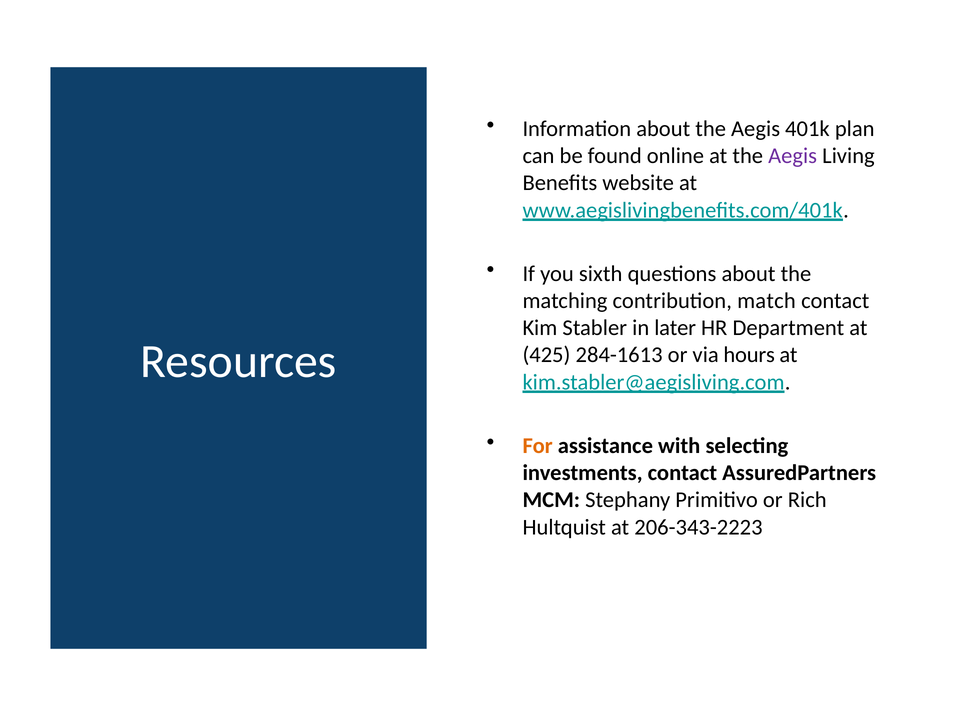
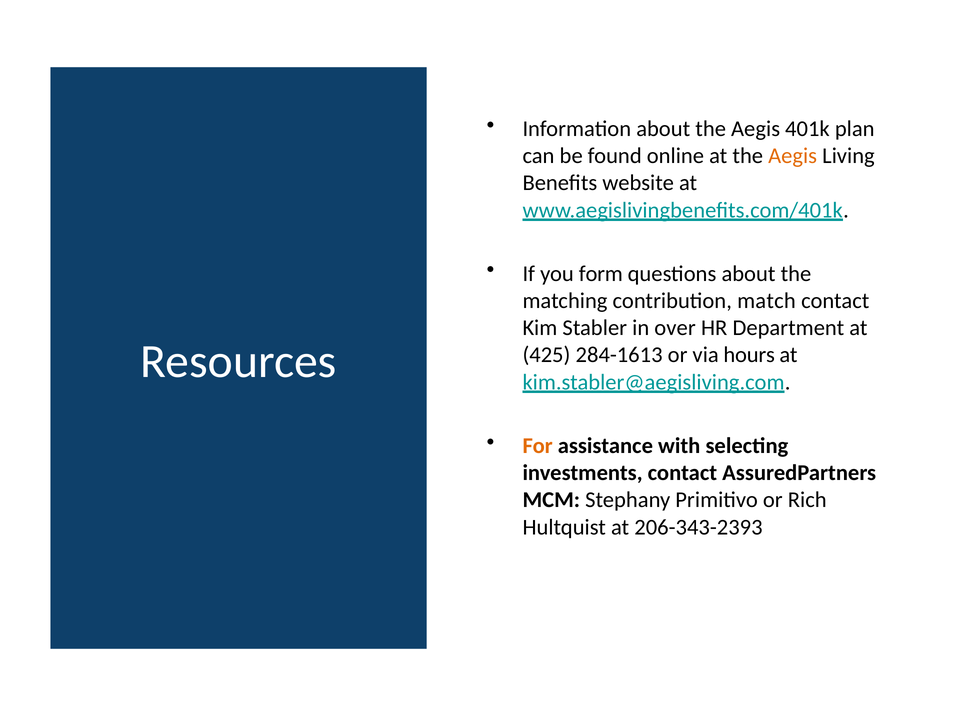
Aegis colour: purple -> orange (793, 156)
sixth: sixth -> form (601, 274)
later: later -> over (675, 328)
206-343-2223: 206-343-2223 -> 206-343-2393 (698, 527)
